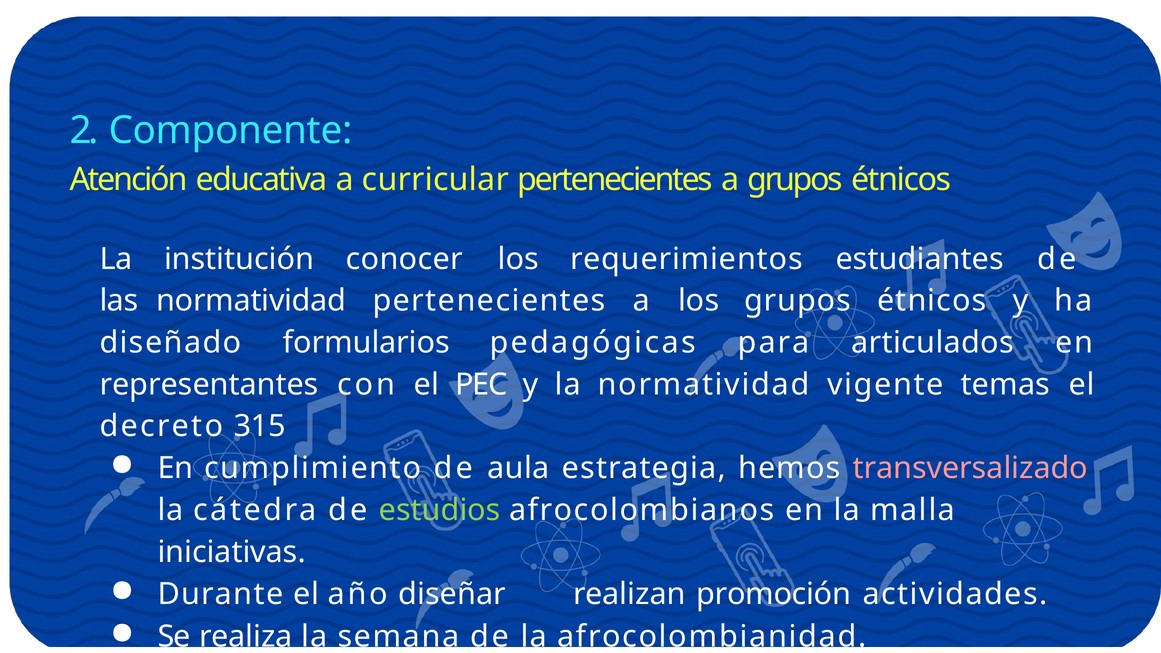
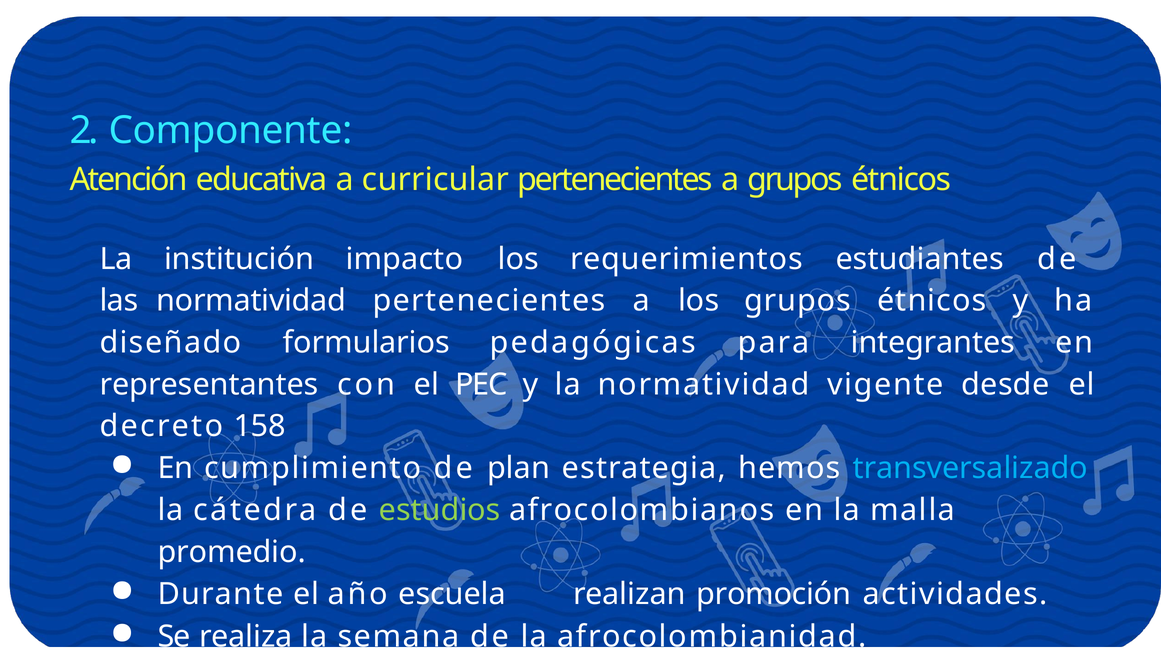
conocer: conocer -> impacto (404, 259)
articulados: articulados -> integrantes (933, 343)
temas: temas -> desde (1005, 385)
315: 315 -> 158 (260, 426)
aula: aula -> plan (519, 468)
transversalizado colour: pink -> light blue (970, 468)
iniciativas: iniciativas -> promedio (232, 552)
diseñar: diseñar -> escuela (452, 594)
